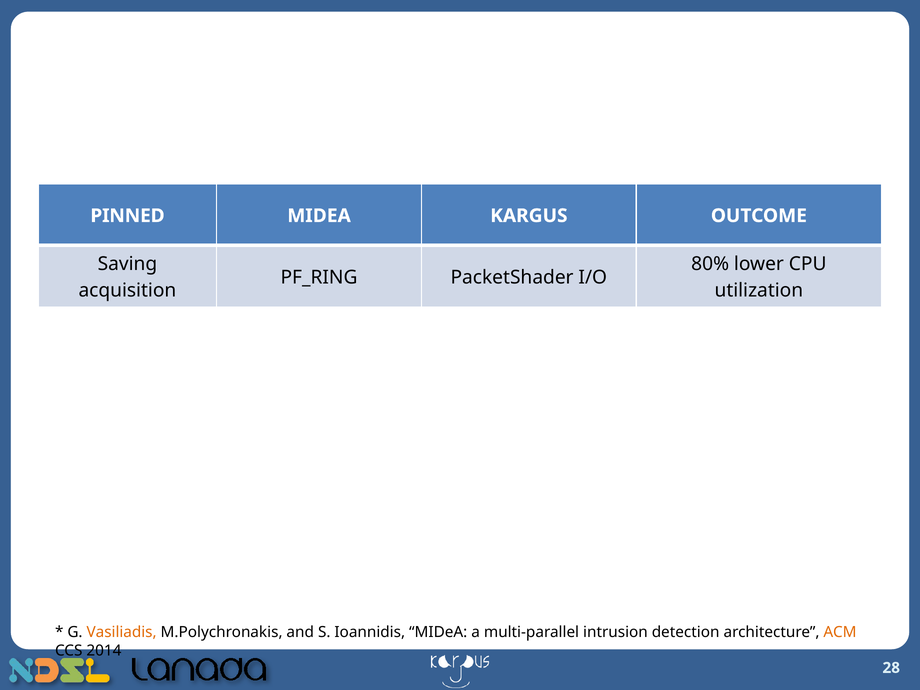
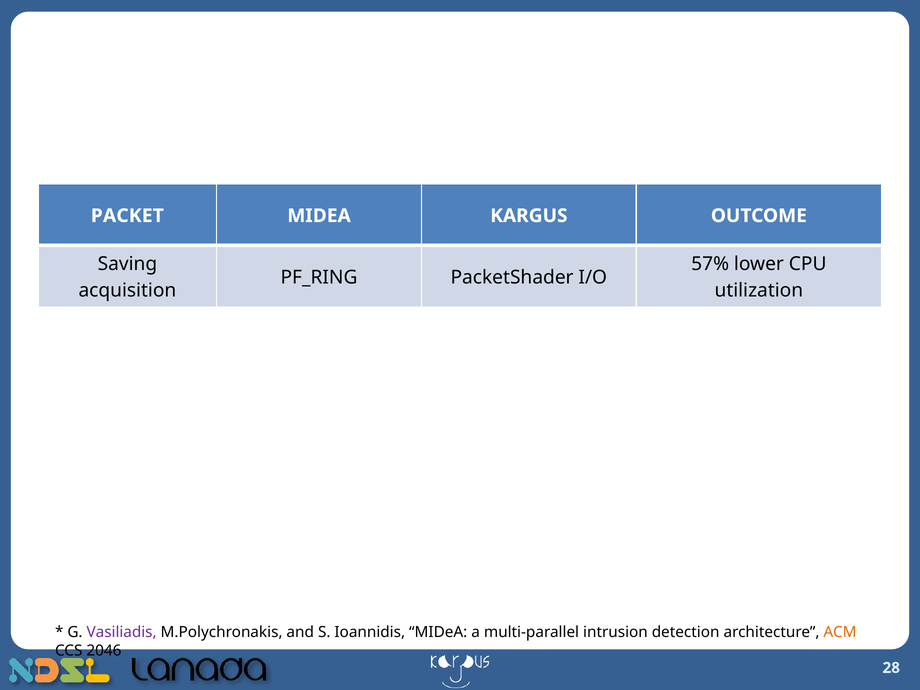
PINNED: PINNED -> PACKET (127, 216)
80%: 80% -> 57% (710, 264)
Vasiliadis colour: orange -> purple (122, 632)
2014: 2014 -> 2046 (104, 651)
